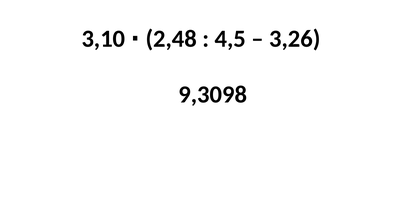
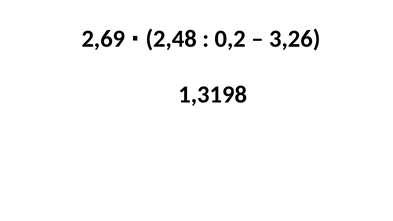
3,10: 3,10 -> 2,69 (103, 39)
4,5: 4,5 -> 0,2 (230, 39)
9,3098: 9,3098 -> 1,3198 (213, 94)
